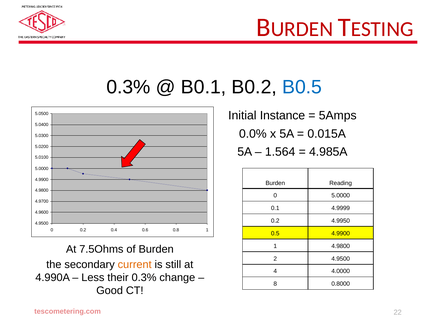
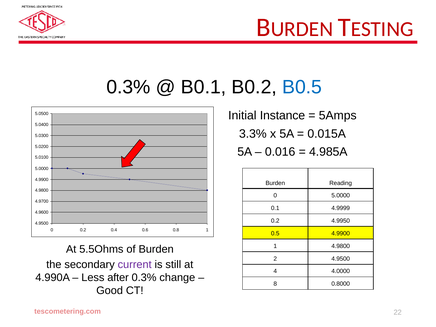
0.0%: 0.0% -> 3.3% (253, 134)
1.564: 1.564 -> 0.016 (280, 152)
7.5Ohms: 7.5Ohms -> 5.5Ohms (101, 249)
current colour: orange -> purple (135, 265)
their: their -> after (118, 278)
